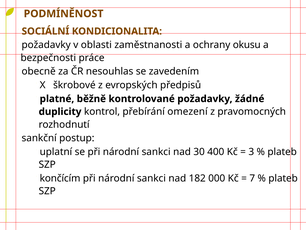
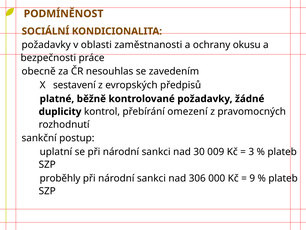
škrobové: škrobové -> sestavení (74, 85)
400: 400 -> 009 (216, 152)
končícím: končícím -> proběhly (60, 178)
182: 182 -> 306 (197, 178)
7: 7 -> 9 (252, 178)
